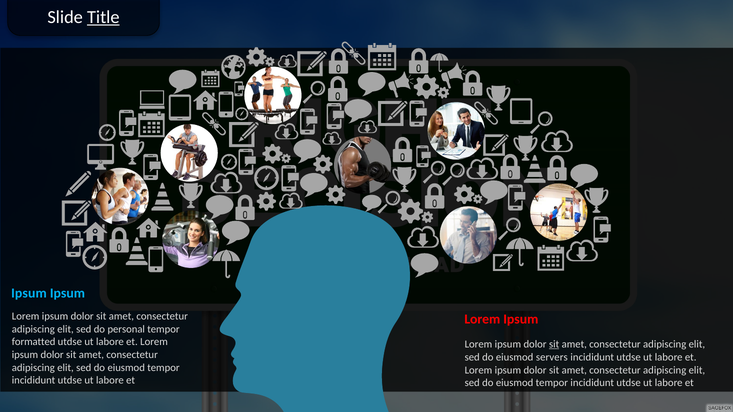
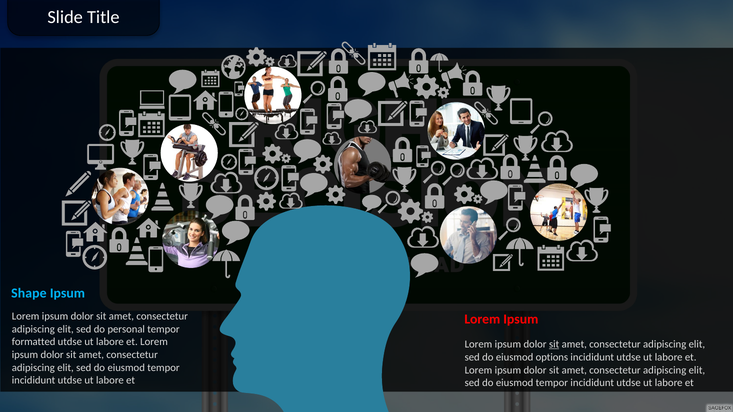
Title underline: present -> none (103, 17)
Ipsum: Ipsum -> Shape (29, 293)
servers: servers -> options (552, 357)
